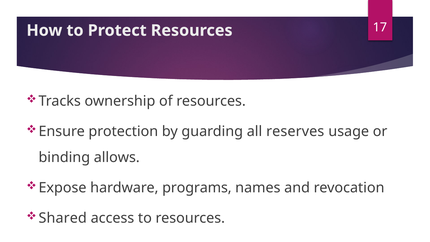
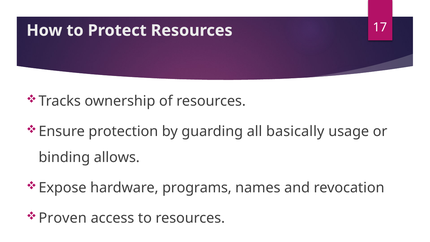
reserves: reserves -> basically (295, 131)
Shared: Shared -> Proven (63, 218)
